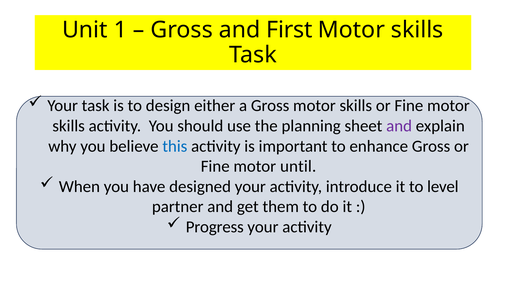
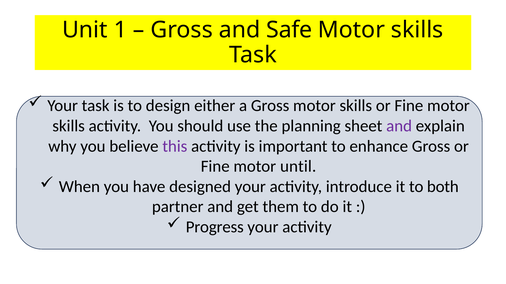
First: First -> Safe (289, 30)
this colour: blue -> purple (175, 146)
level: level -> both (443, 187)
